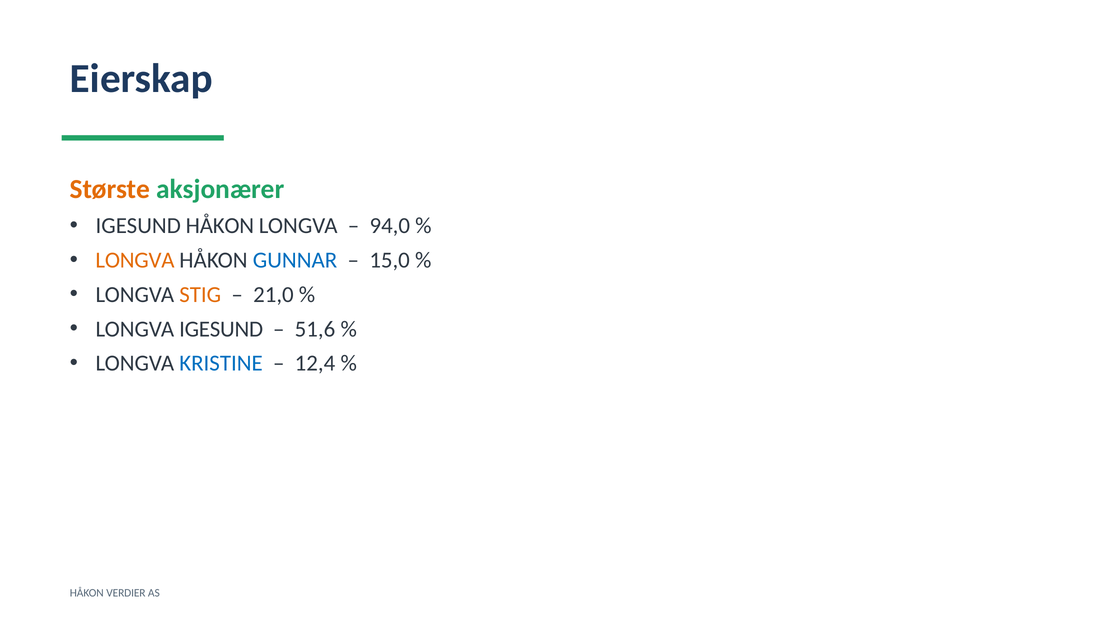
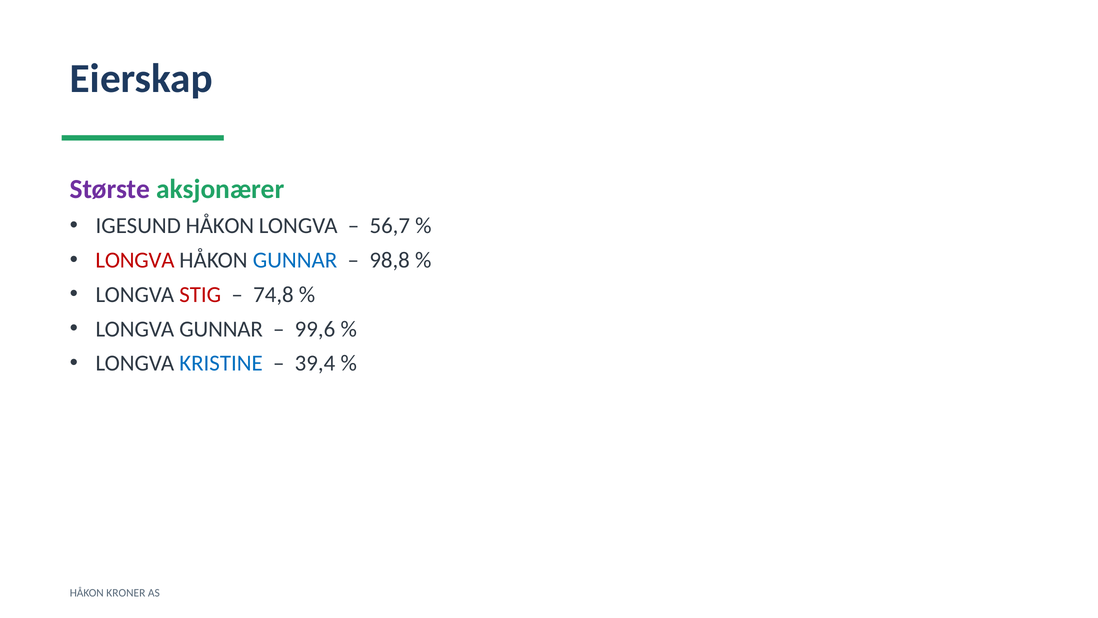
Største colour: orange -> purple (110, 189)
94,0: 94,0 -> 56,7 (390, 226)
LONGVA colour: orange -> red (135, 260)
15,0: 15,0 -> 98,8 (390, 260)
STIG colour: orange -> red (200, 294)
21,0: 21,0 -> 74,8 (273, 294)
LONGVA IGESUND: IGESUND -> GUNNAR (221, 329)
51,6: 51,6 -> 99,6 (315, 329)
12,4: 12,4 -> 39,4 (315, 363)
VERDIER: VERDIER -> KRONER (126, 593)
